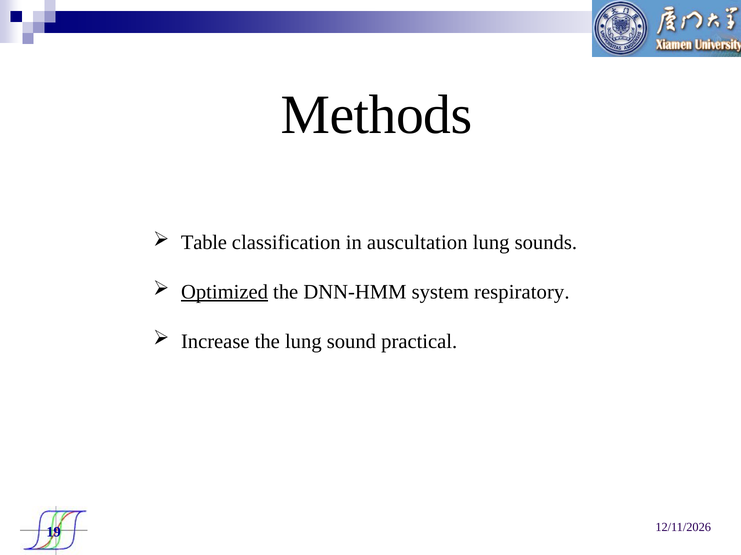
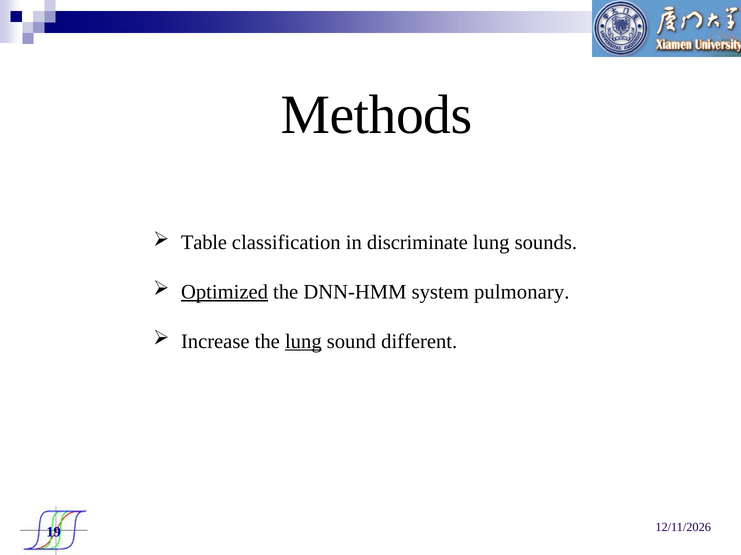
auscultation: auscultation -> discriminate (417, 243)
respiratory: respiratory -> pulmonary (522, 292)
lung underline: none -> present (303, 342)
practical: practical -> different (419, 342)
